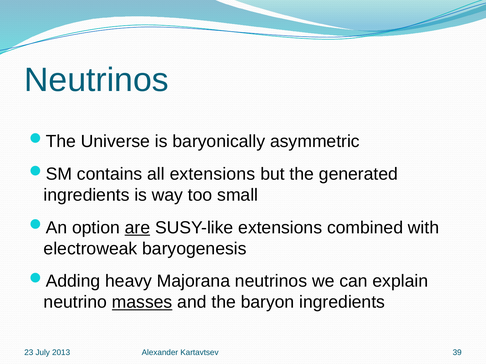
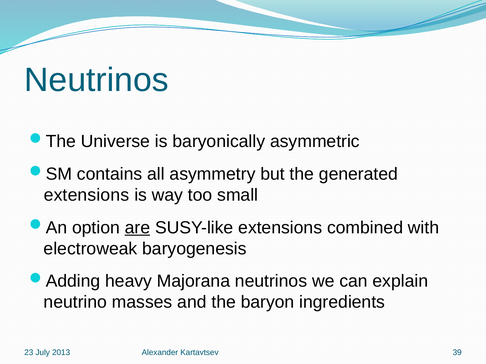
all extensions: extensions -> asymmetry (213, 174)
ingredients: ingredients -> extensions (86, 195)
masses underline: present -> none (142, 303)
